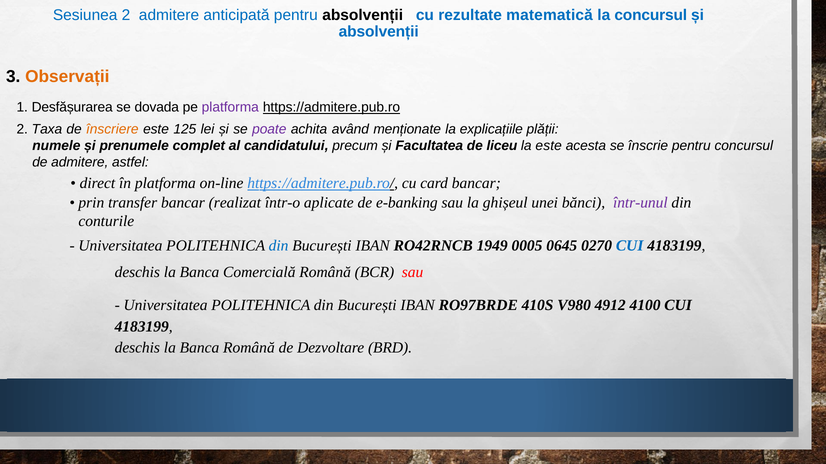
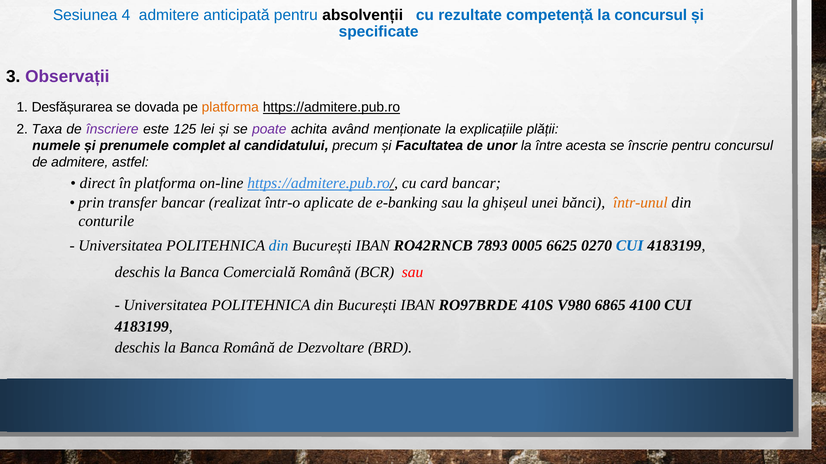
Sesiunea 2: 2 -> 4 (126, 15)
matematică: matematică -> competență (550, 15)
absolvenții: absolvenții -> specificate (379, 32)
Observații colour: orange -> purple (67, 77)
platforma colour: purple -> orange (230, 108)
înscriere colour: orange -> purple (112, 129)
liceu: liceu -> unor (502, 146)
la este: este -> între (549, 146)
într-unul colour: purple -> orange (640, 203)
1949: 1949 -> 7893 (492, 246)
0645: 0645 -> 6625 (562, 246)
4912: 4912 -> 6865 (610, 306)
